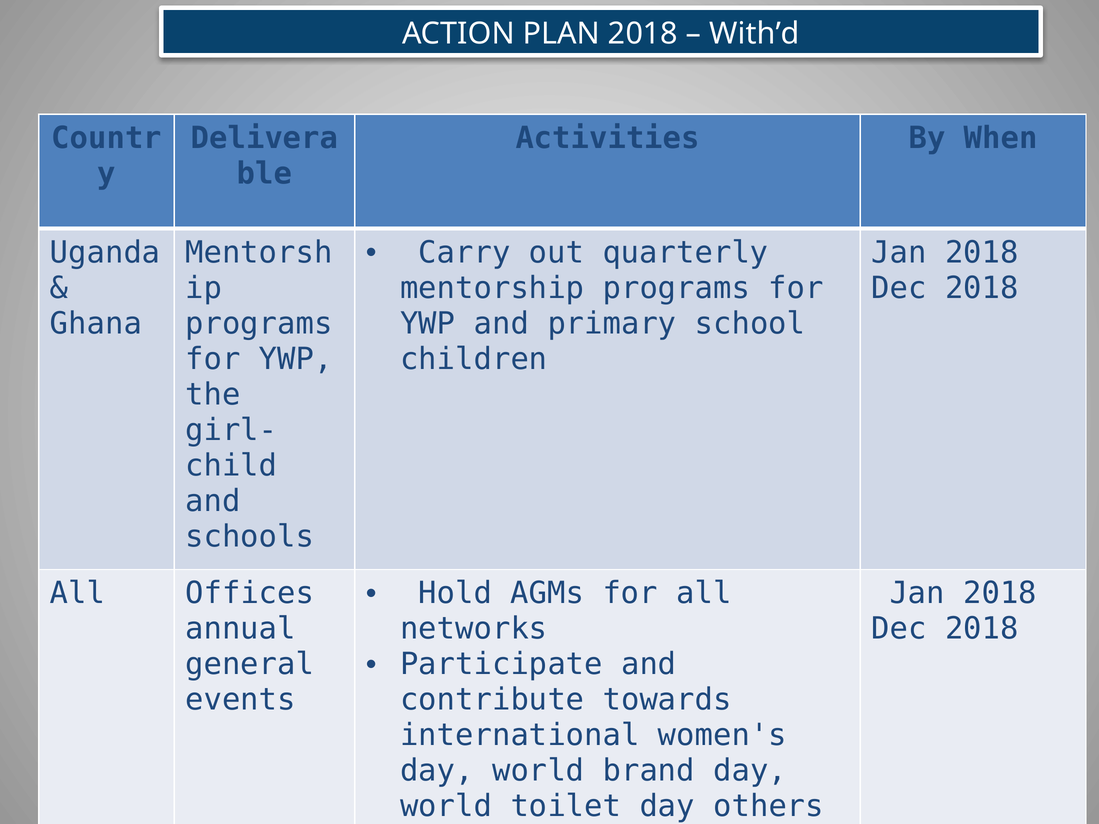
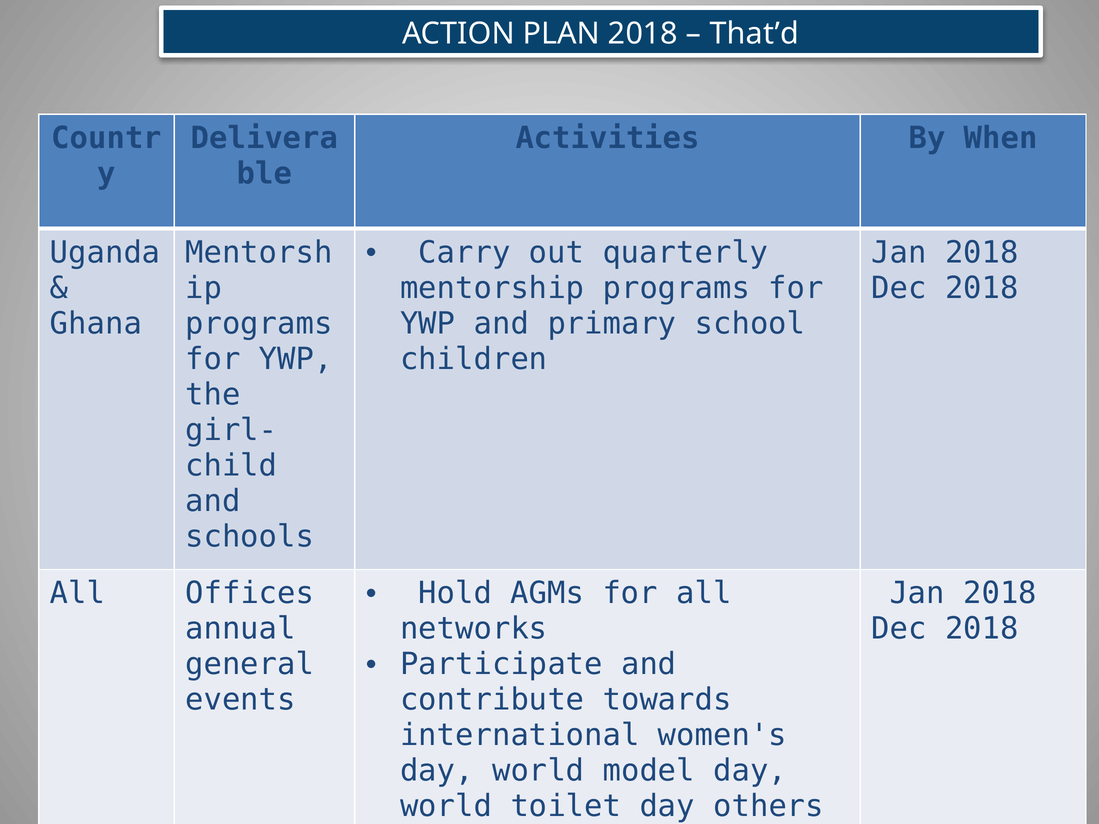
With’d: With’d -> That’d (754, 34)
brand: brand -> model (649, 771)
